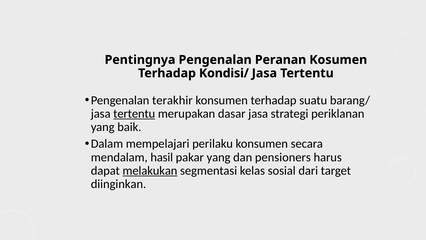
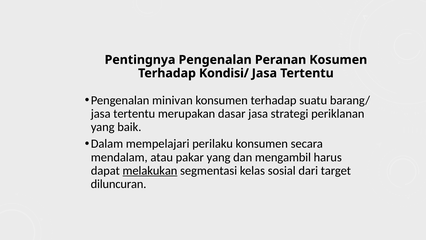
terakhir: terakhir -> minivan (172, 100)
tertentu underline: present -> none (134, 114)
hasil: hasil -> atau (162, 157)
pensioners: pensioners -> mengambil (283, 157)
diinginkan: diinginkan -> diluncuran (119, 184)
